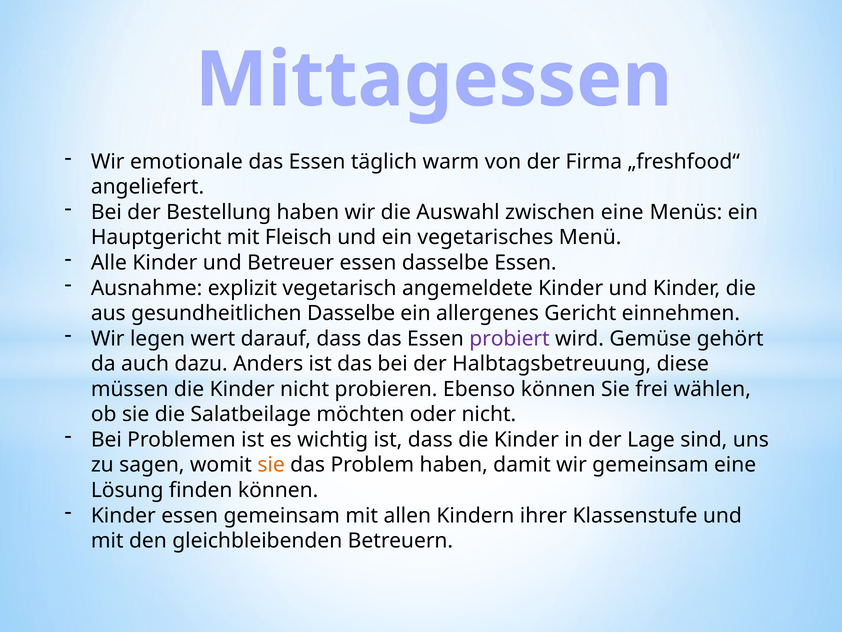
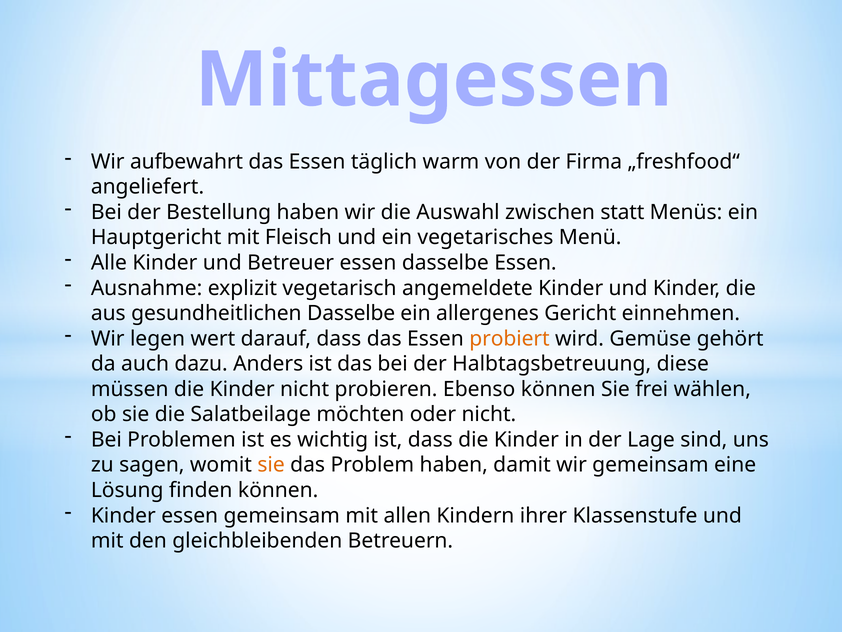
emotionale: emotionale -> aufbewahrt (187, 162)
zwischen eine: eine -> statt (622, 212)
probiert colour: purple -> orange (509, 338)
